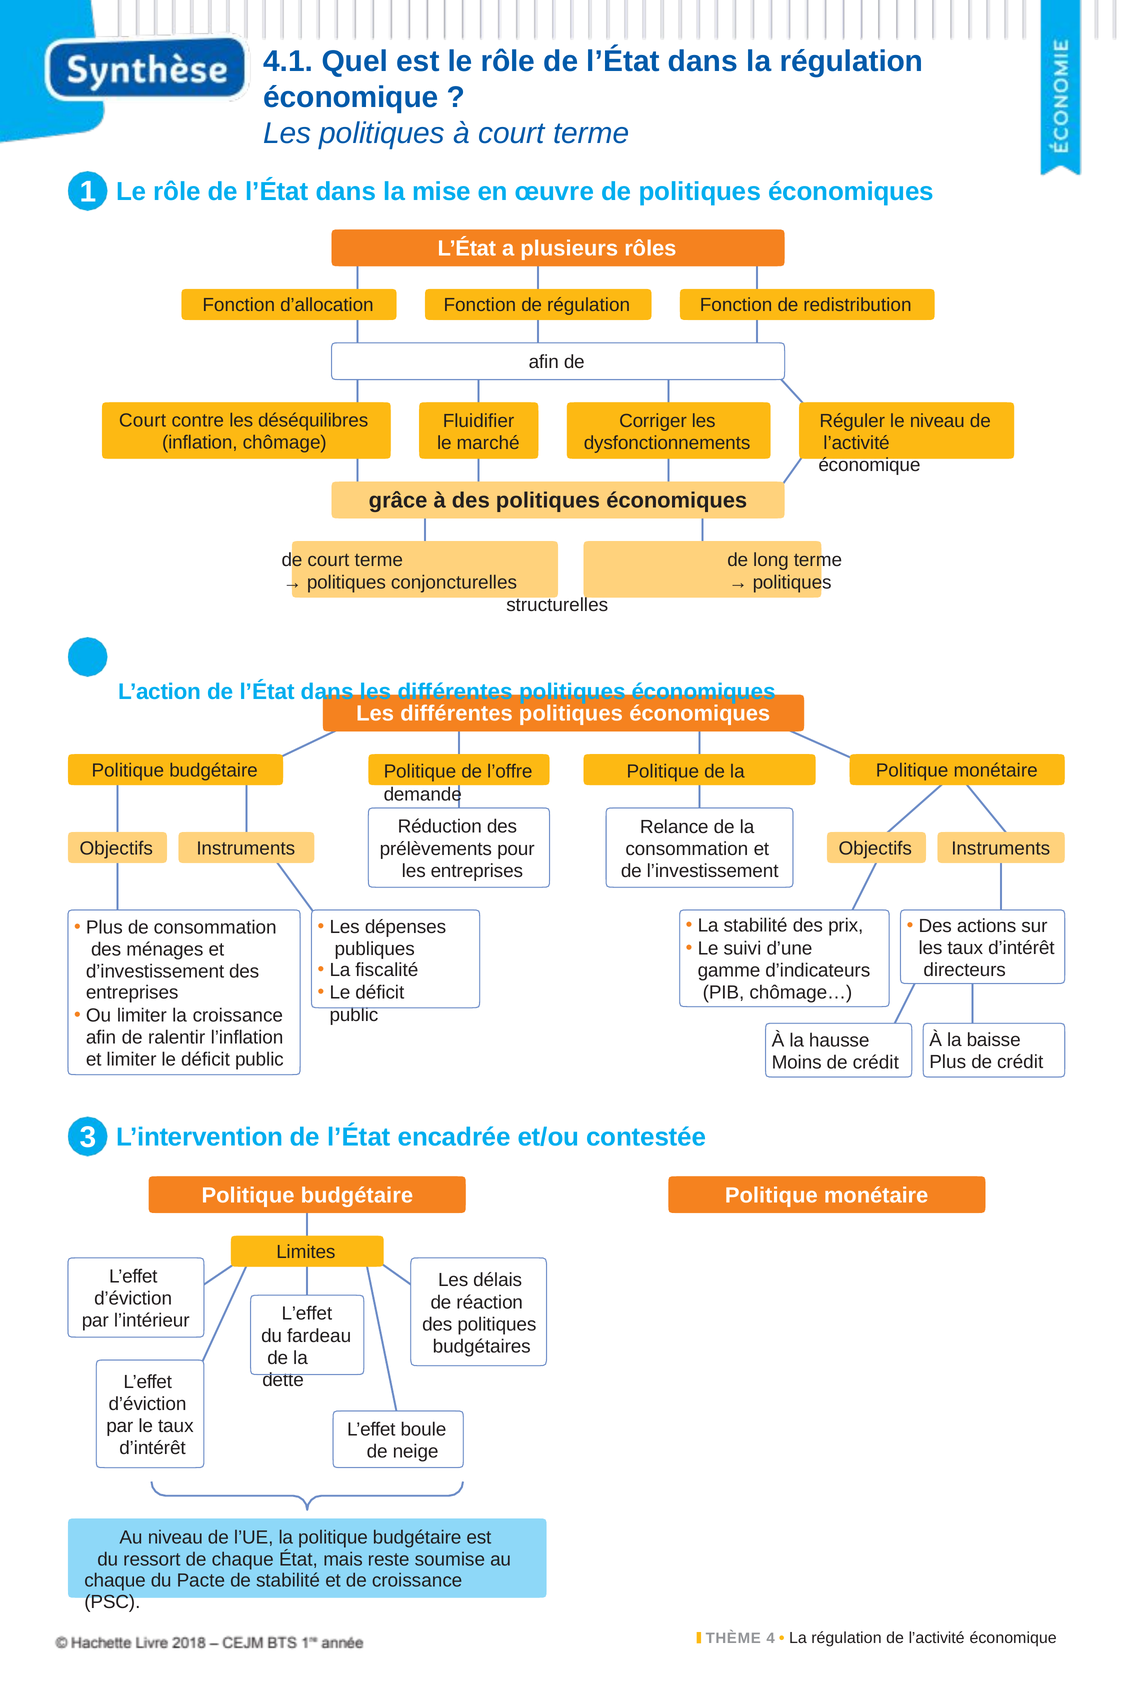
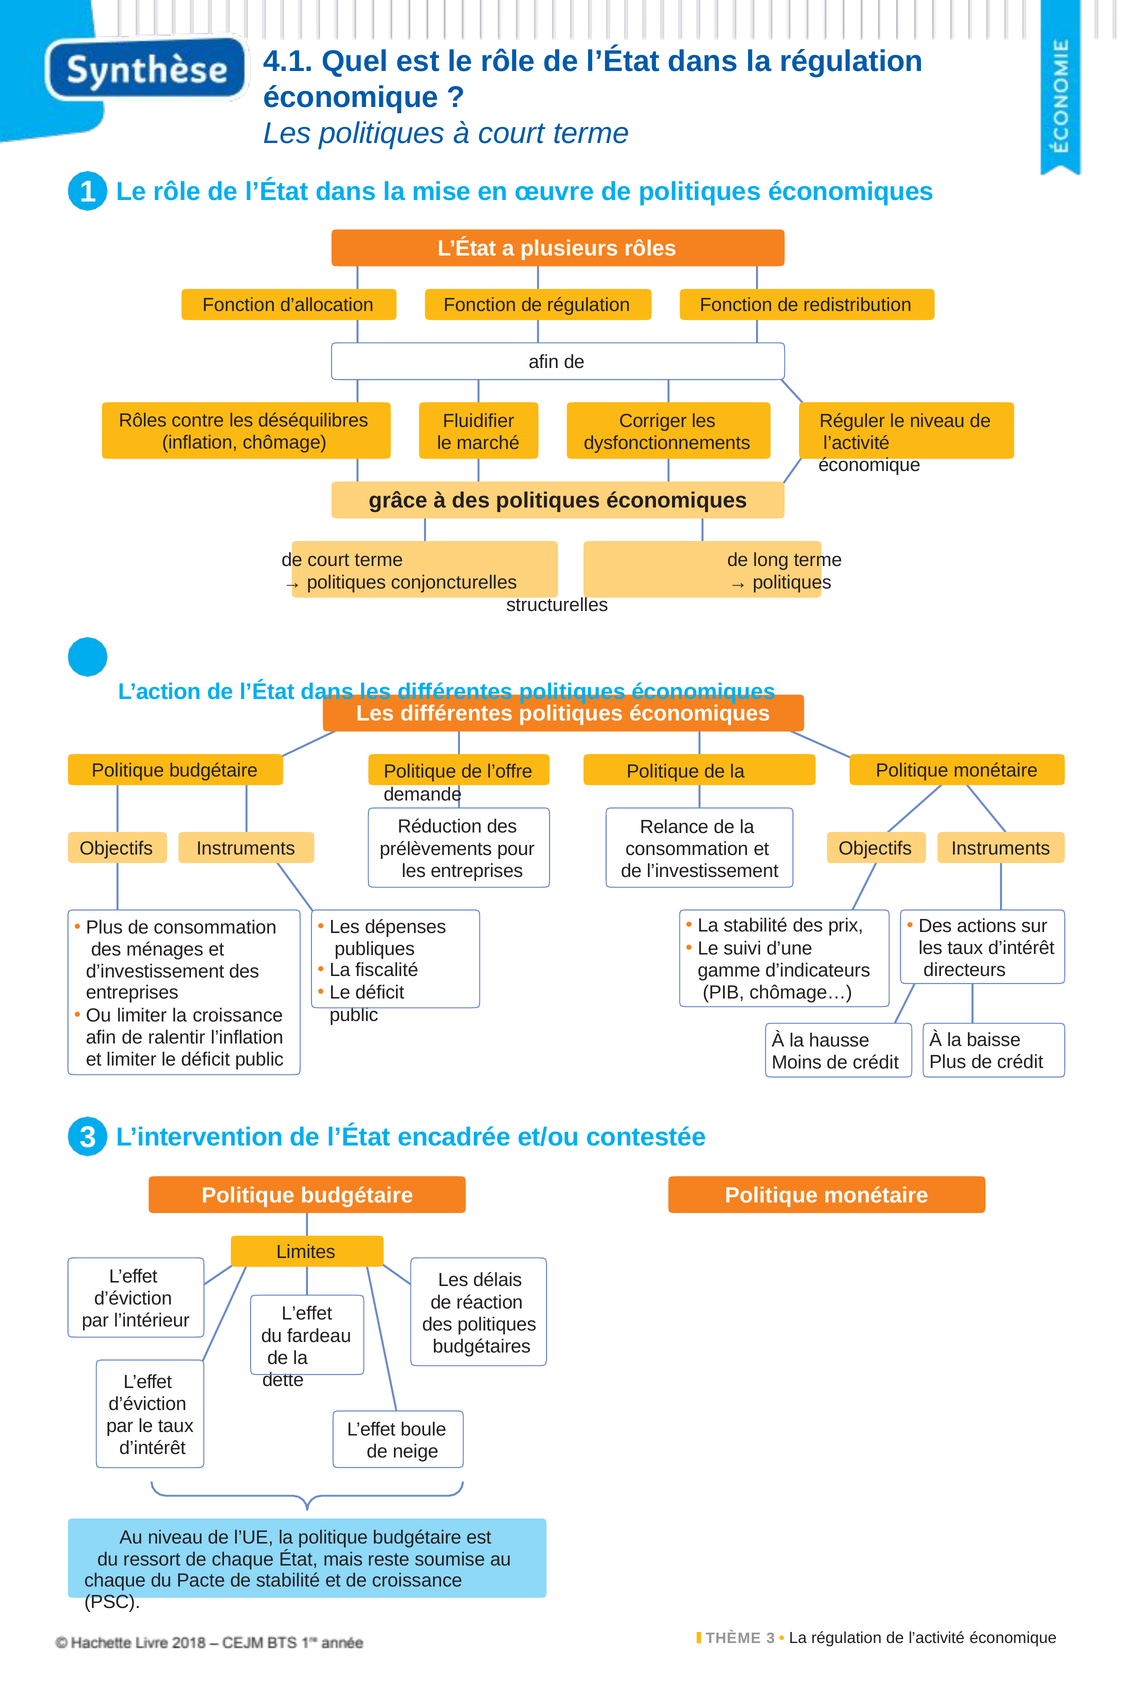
Court: Court -> Rôles (143, 420)
THÈME 4: 4 -> 3 (771, 1638)
